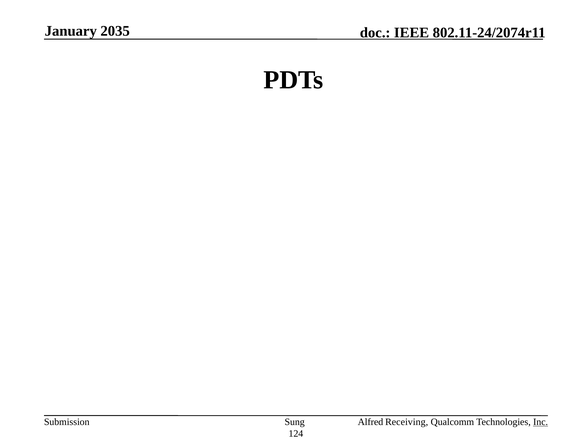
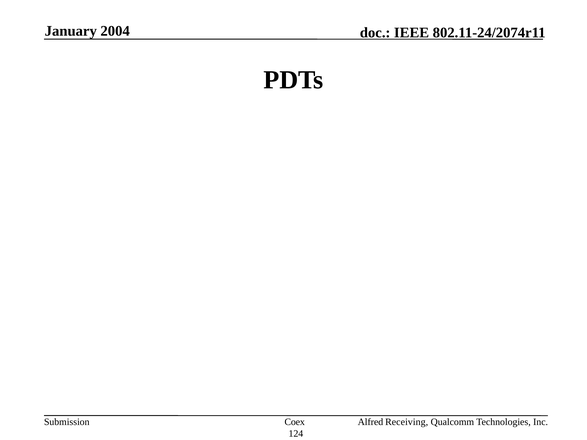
2035: 2035 -> 2004 (115, 31)
Sung: Sung -> Coex (295, 422)
Inc underline: present -> none (541, 422)
